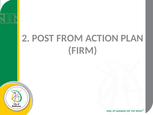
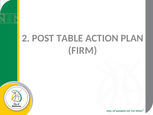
FROM: FROM -> TABLE (70, 38)
